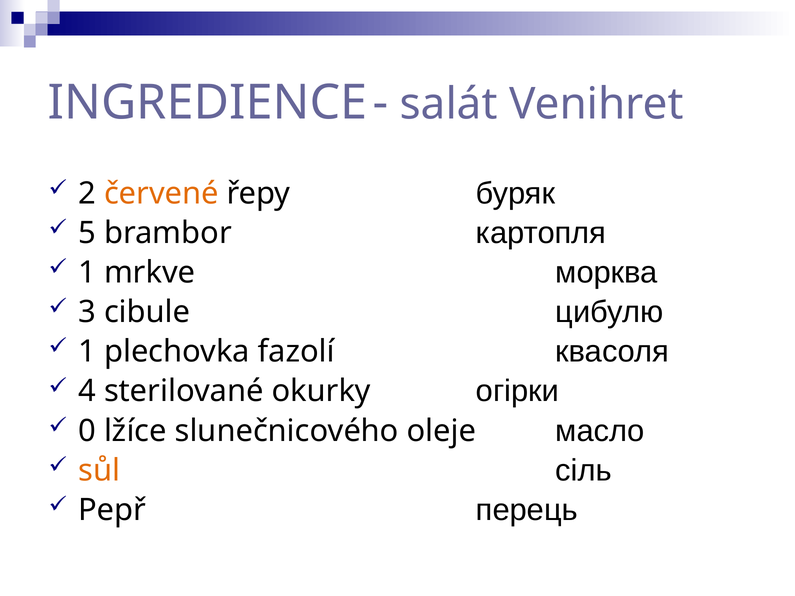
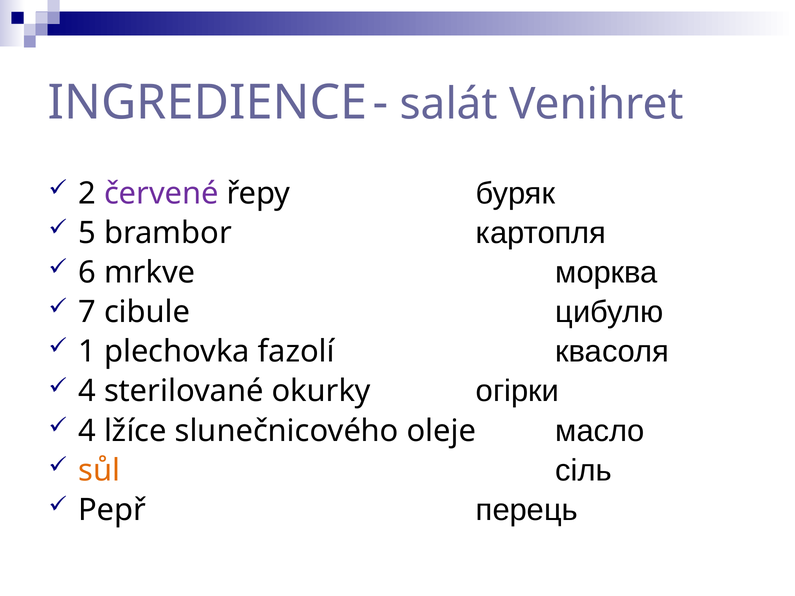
červené colour: orange -> purple (161, 193)
1: 1 -> 6 (87, 273)
3: 3 -> 7 (87, 312)
0: 0 -> 4 (87, 431)
